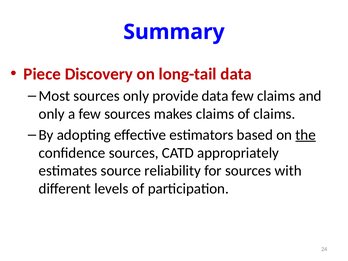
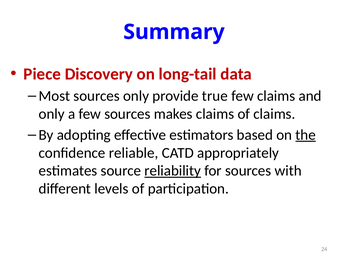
provide data: data -> true (215, 96)
confidence sources: sources -> reliable (134, 153)
reliability underline: none -> present (173, 171)
